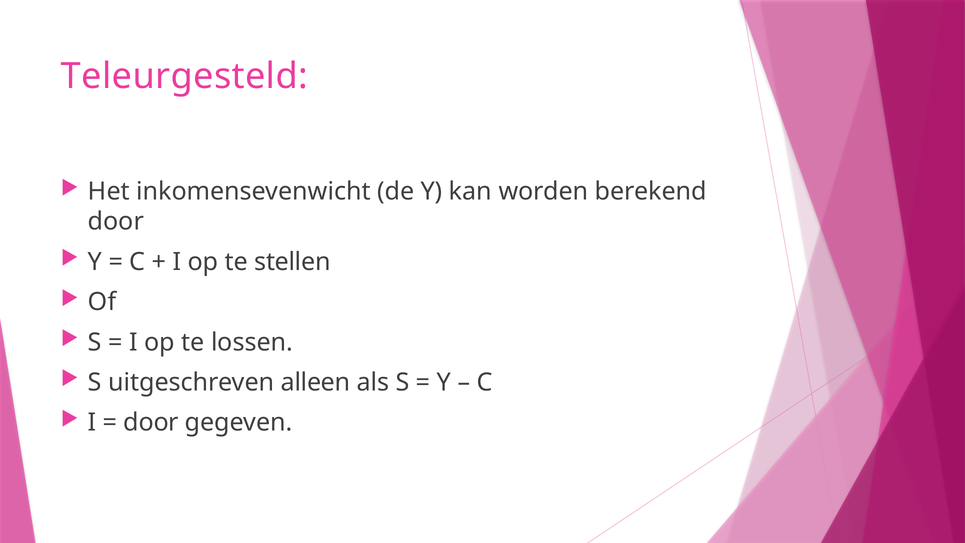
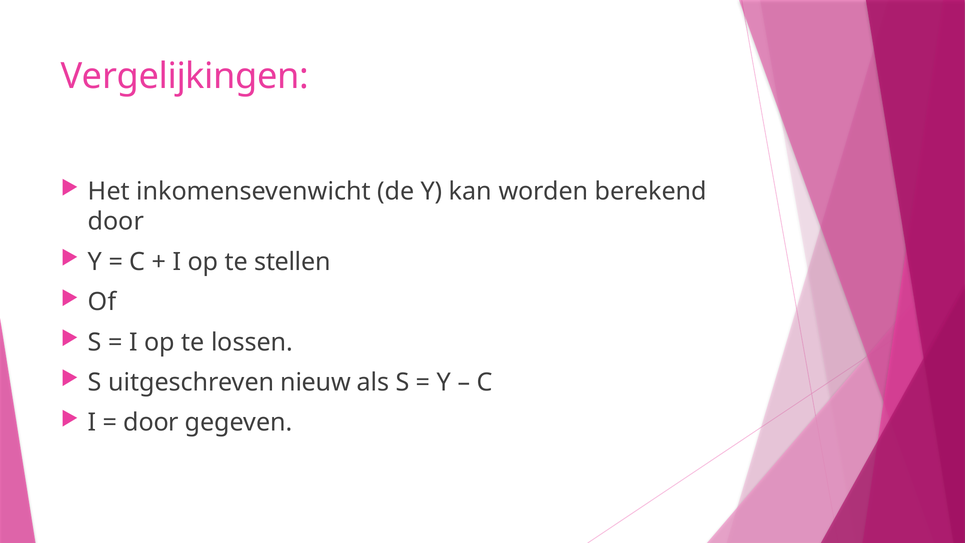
Teleurgesteld: Teleurgesteld -> Vergelijkingen (185, 76)
alleen: alleen -> nieuw (316, 382)
